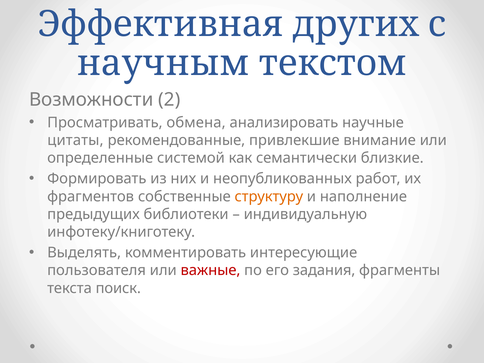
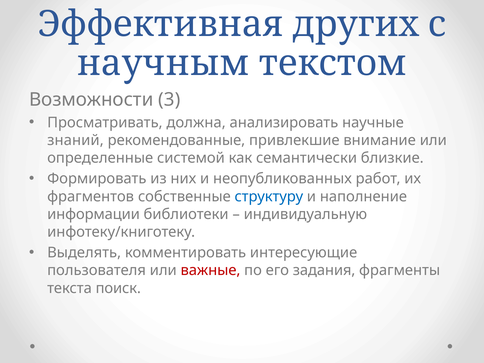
2: 2 -> 3 (169, 100)
обмена: обмена -> должна (196, 123)
цитаты: цитаты -> знаний (75, 140)
структуру colour: orange -> blue (269, 196)
предыдущих: предыдущих -> информации (94, 214)
